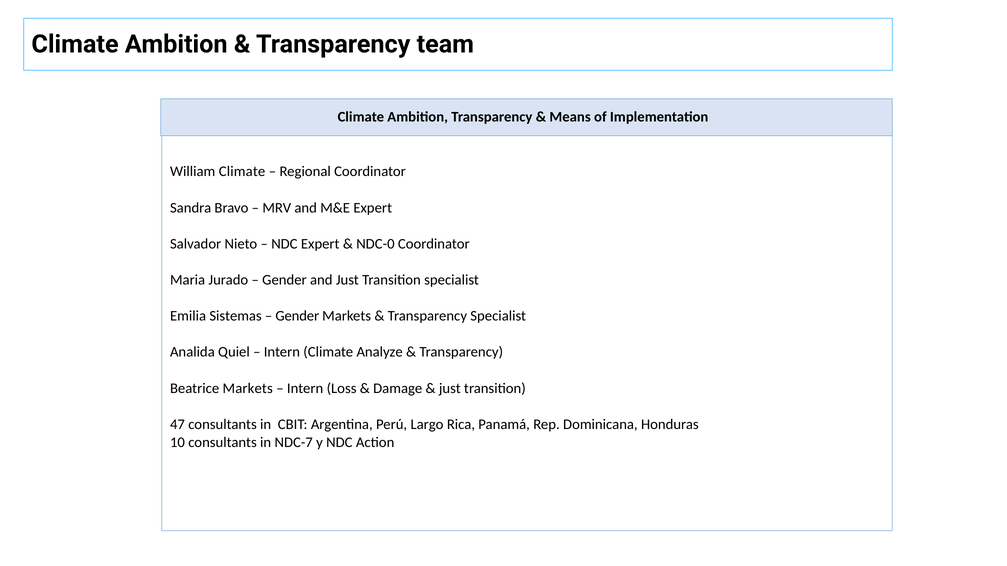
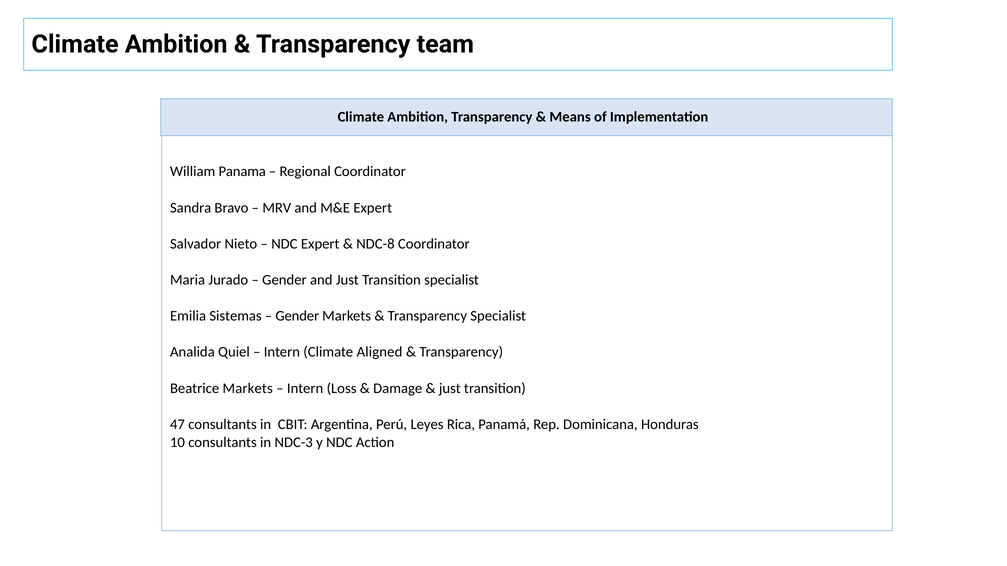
William Climate: Climate -> Panama (242, 172)
NDC-0: NDC-0 -> NDC-8 (375, 244)
Analyze: Analyze -> Aligned (380, 352)
Largo: Largo -> Leyes (427, 425)
NDC-7: NDC-7 -> NDC-3 (294, 443)
